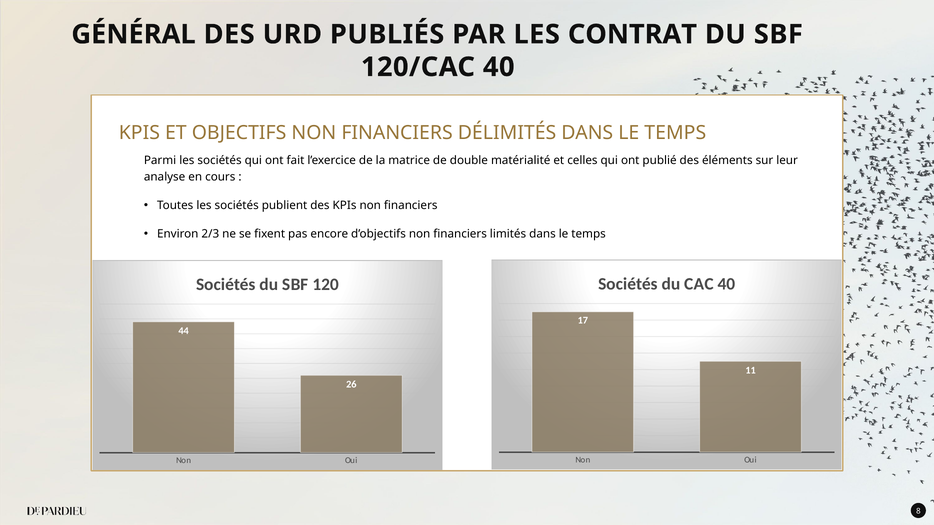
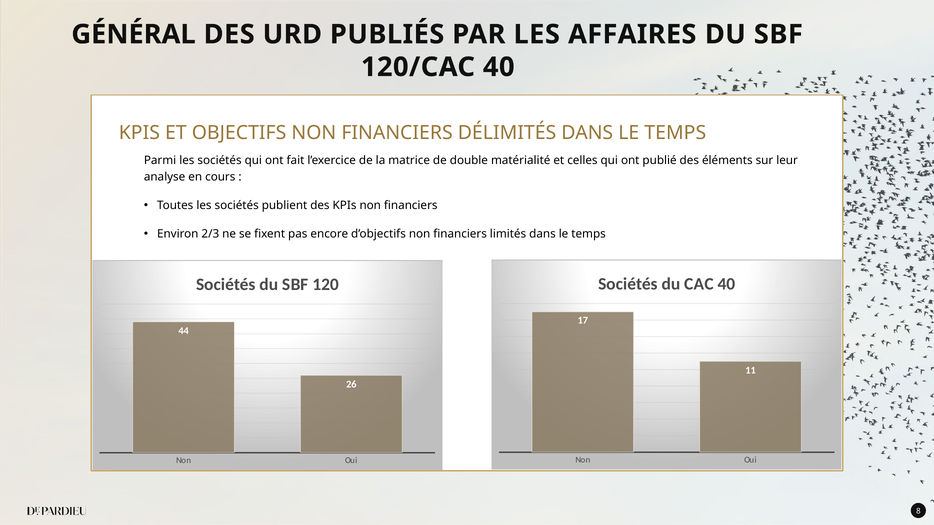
CONTRAT: CONTRAT -> AFFAIRES (632, 34)
